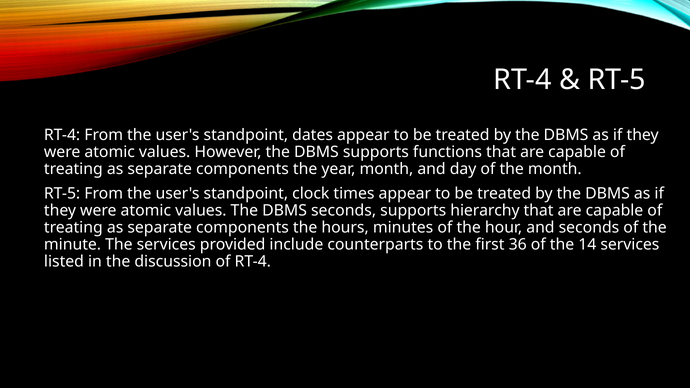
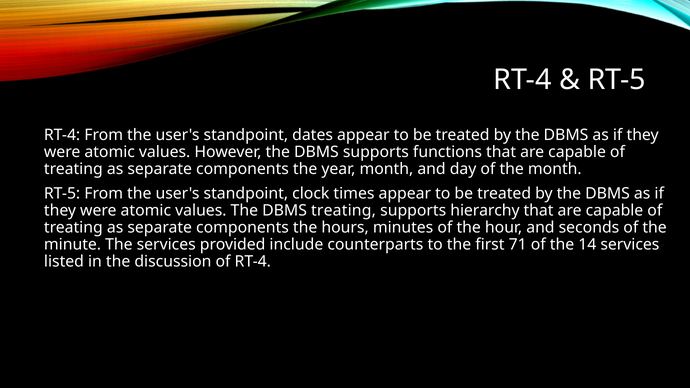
DBMS seconds: seconds -> treating (344, 211)
36: 36 -> 71 (518, 245)
